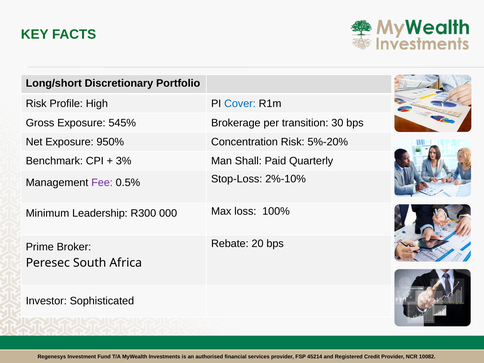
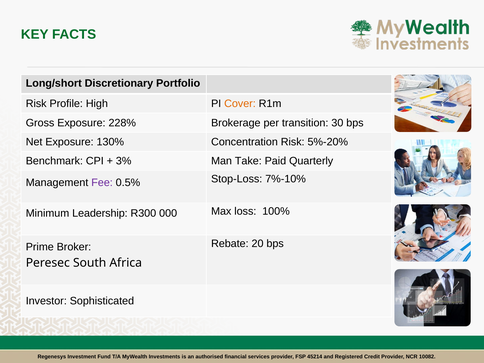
Cover colour: blue -> orange (240, 104)
545%: 545% -> 228% (122, 123)
950%: 950% -> 130% (110, 142)
Shall: Shall -> Take (248, 161)
2%-10%: 2%-10% -> 7%-10% (286, 179)
